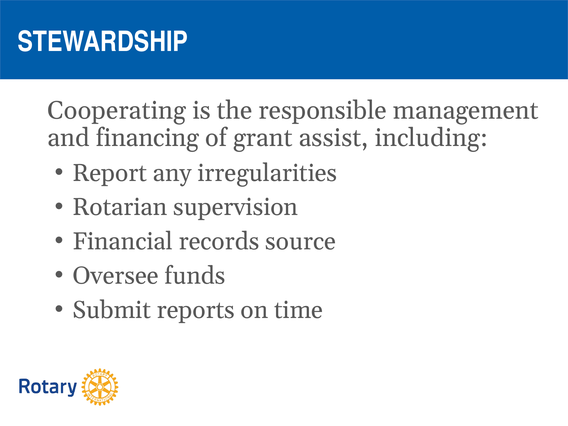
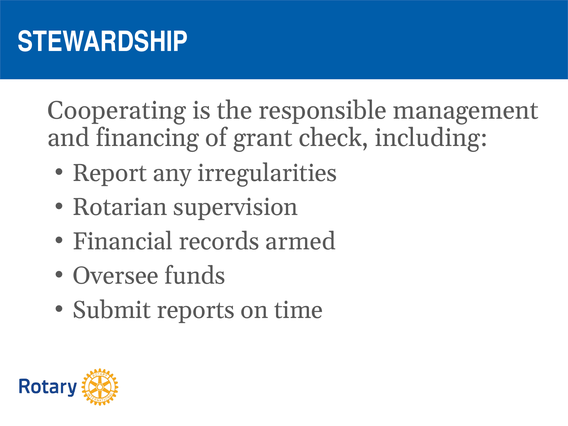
assist: assist -> check (334, 138)
source: source -> armed (301, 242)
